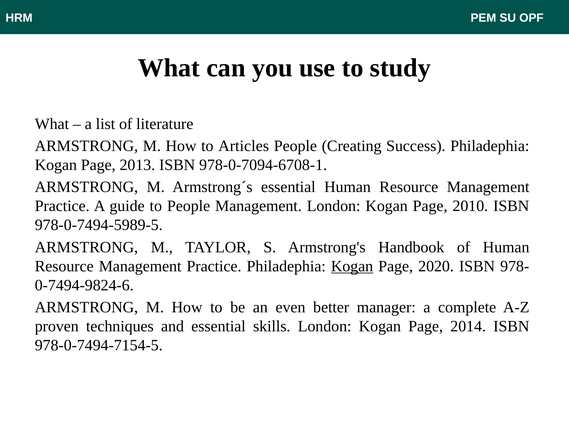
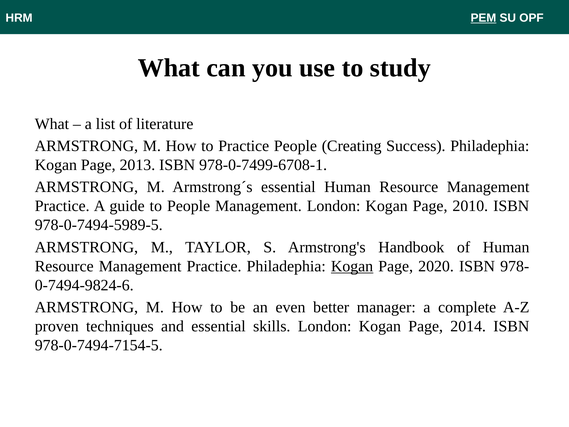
PEM underline: none -> present (483, 18)
to Articles: Articles -> Practice (244, 146)
978-0-7094-6708-1: 978-0-7094-6708-1 -> 978-0-7499-6708-1 (263, 165)
